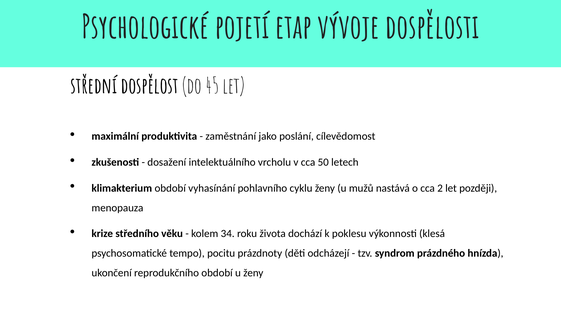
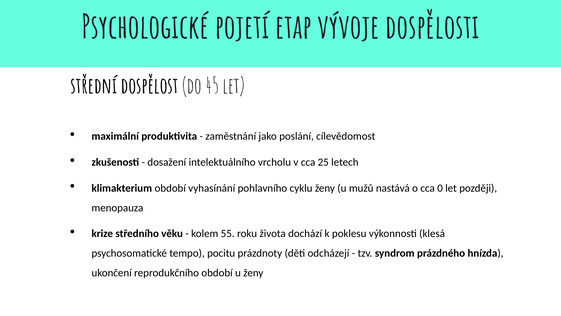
50: 50 -> 25 (323, 162)
2: 2 -> 0 (440, 188)
34: 34 -> 55 (228, 233)
